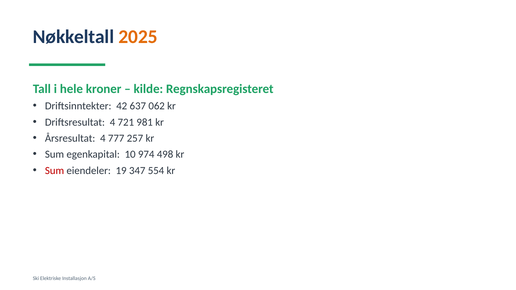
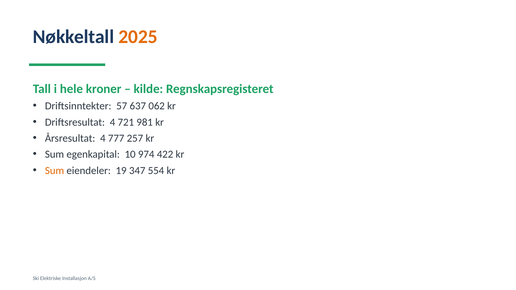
42: 42 -> 57 (122, 106)
498: 498 -> 422 (165, 155)
Sum colour: red -> orange (55, 171)
